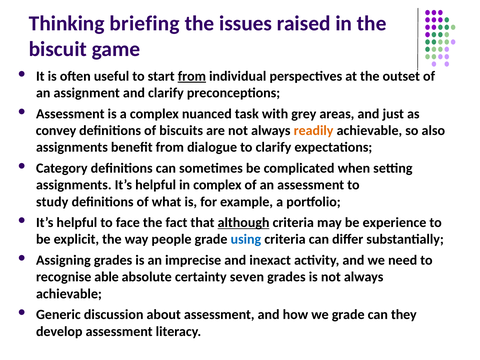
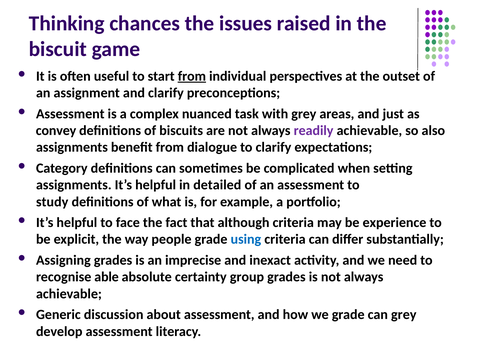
briefing: briefing -> chances (145, 23)
readily colour: orange -> purple (314, 131)
in complex: complex -> detailed (217, 185)
although underline: present -> none (244, 223)
seven: seven -> group (247, 277)
can they: they -> grey (404, 315)
